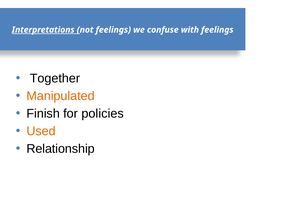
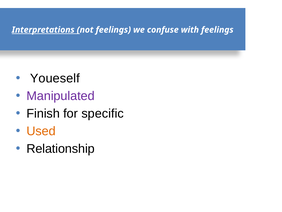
Together: Together -> Youeself (55, 78)
Manipulated colour: orange -> purple (61, 96)
policies: policies -> specific (103, 113)
